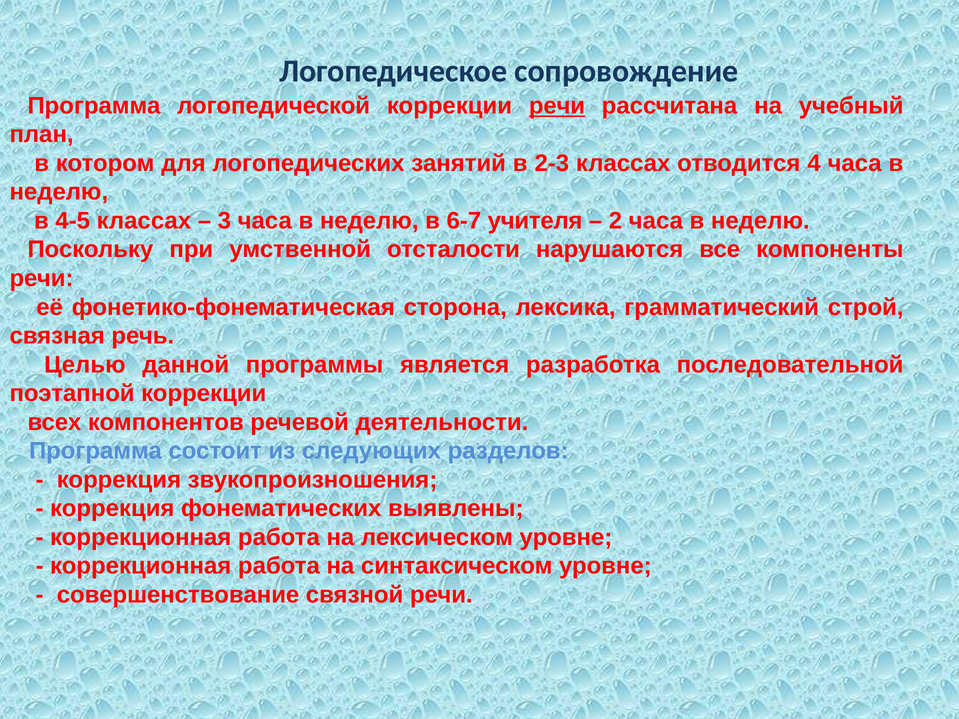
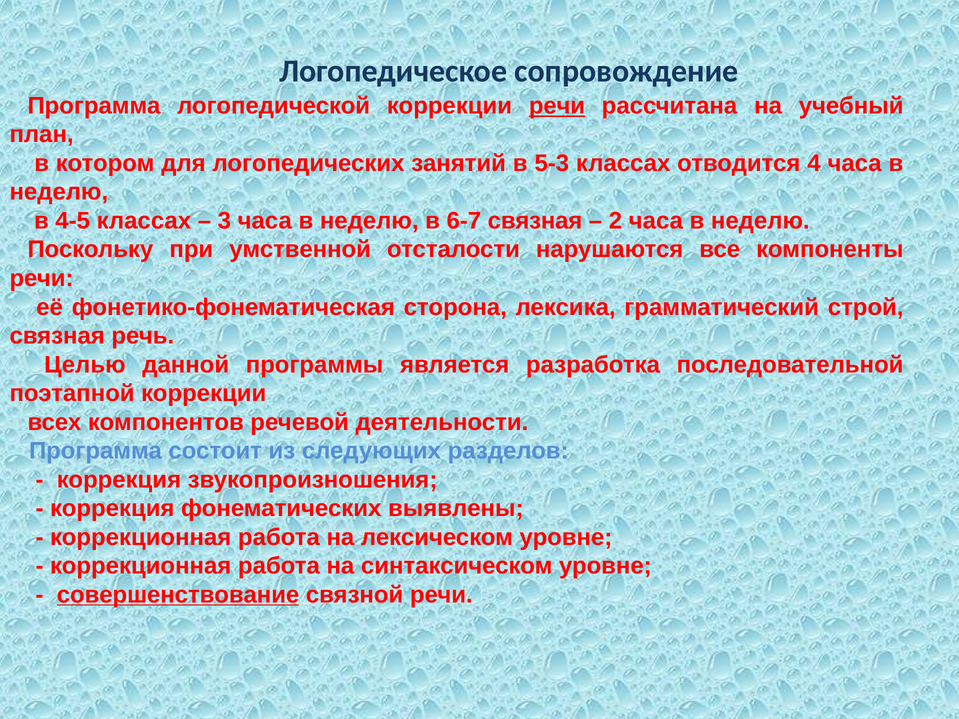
2-3: 2-3 -> 5-3 (552, 163)
6-7 учителя: учителя -> связная (535, 221)
совершенствование underline: none -> present (178, 595)
